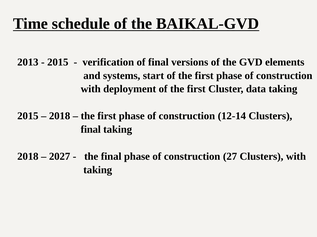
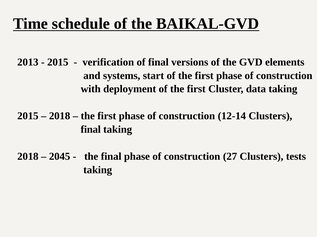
2027: 2027 -> 2045 (60, 157)
Clusters with: with -> tests (296, 157)
